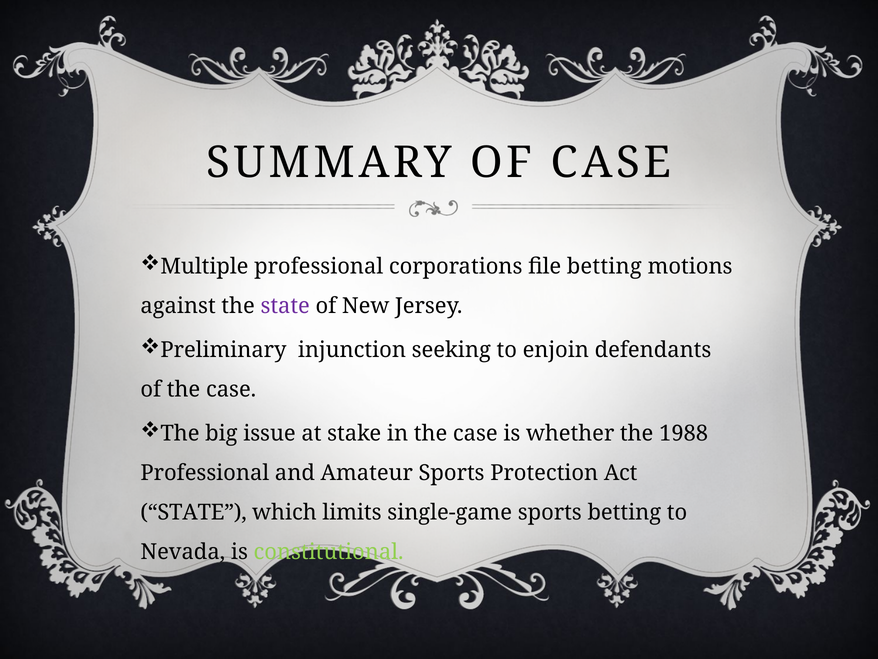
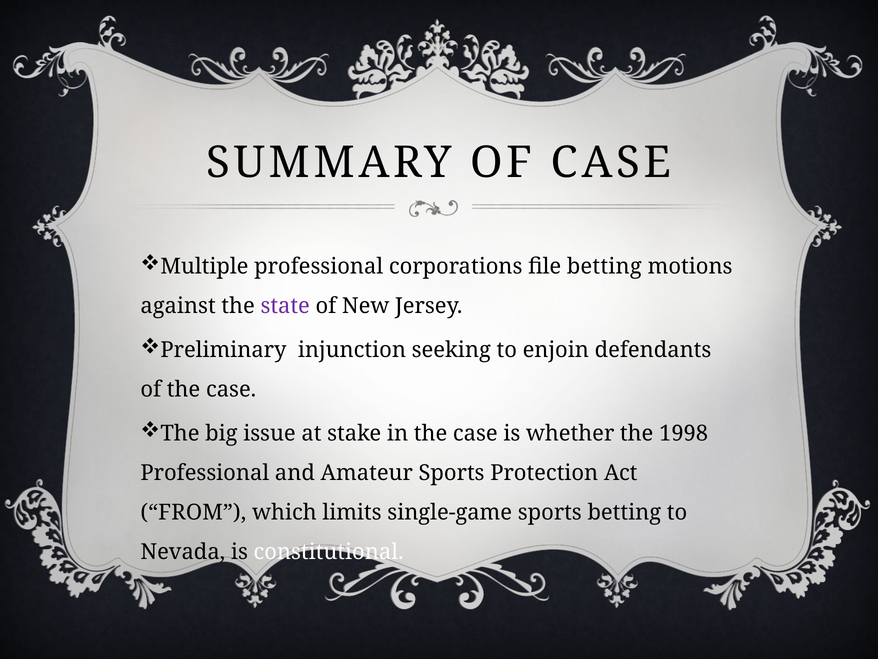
1988: 1988 -> 1998 (684, 433)
STATE: STATE -> FROM (193, 512)
constitutional colour: light green -> white (329, 552)
